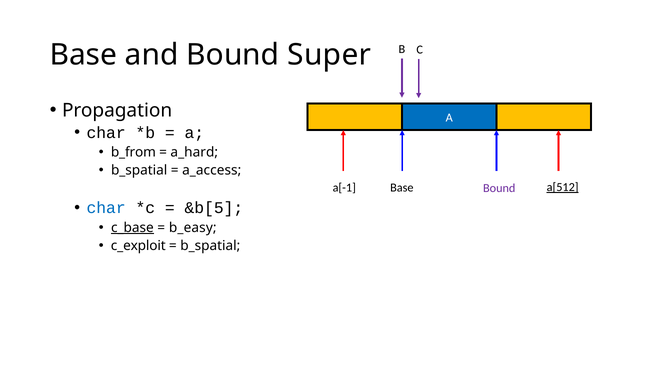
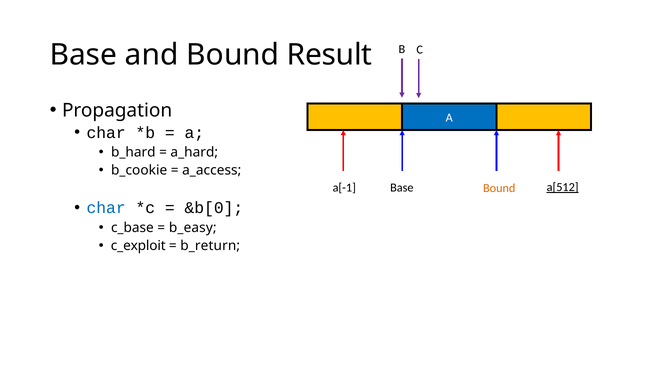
Super: Super -> Result (330, 55)
b_from: b_from -> b_hard (133, 152)
b_spatial: b_spatial -> b_cookie (139, 171)
Bound colour: purple -> orange (499, 188)
&b[5: &b[5 -> &b[0 (214, 208)
c_base underline: present -> none (132, 228)
b_spatial: b_spatial -> b_return (210, 246)
